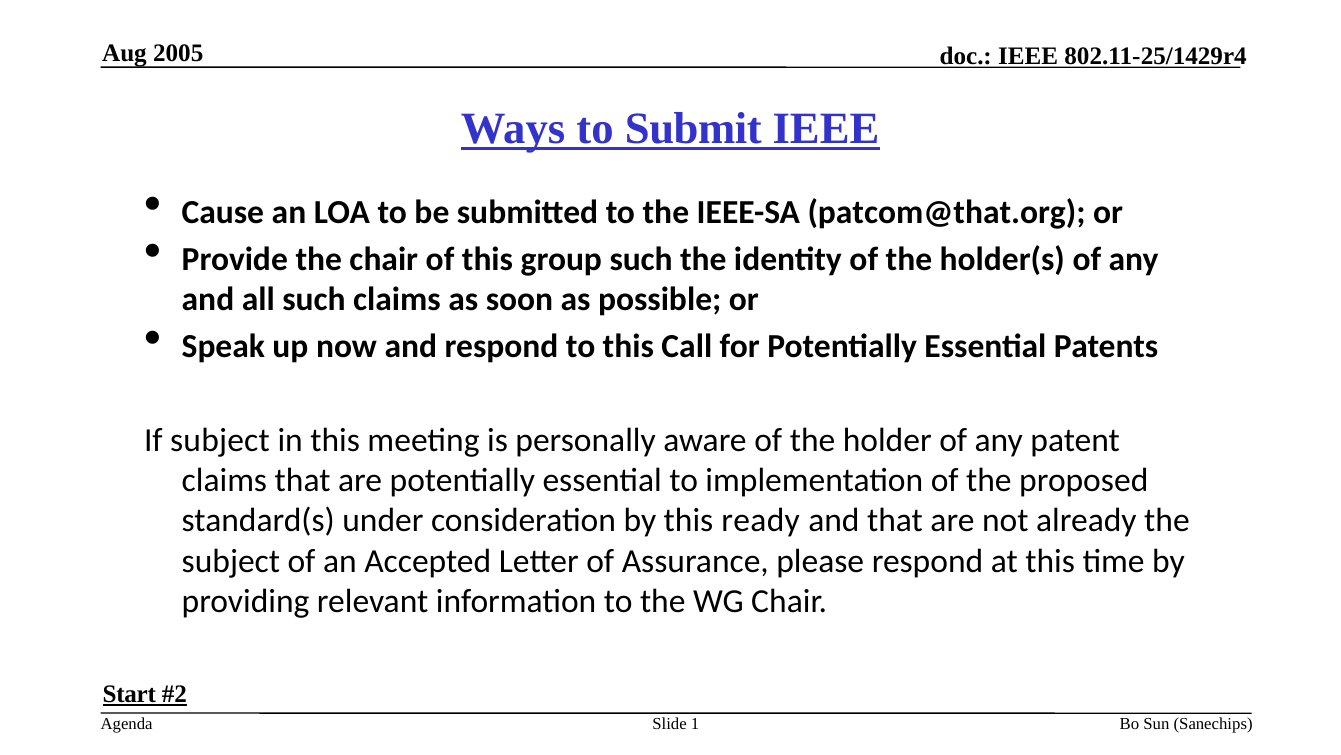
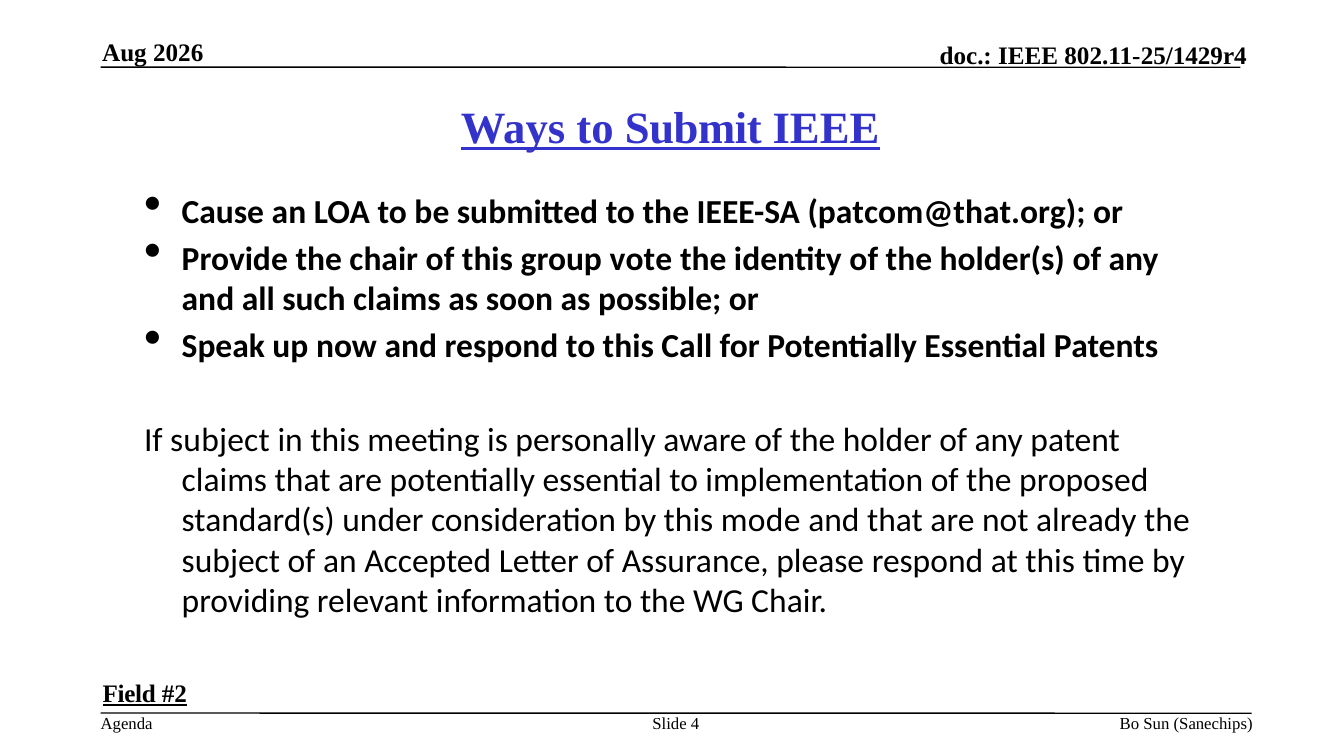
2005: 2005 -> 2026 (178, 53)
group such: such -> vote (641, 259)
ready: ready -> mode (761, 520)
Start: Start -> Field (129, 693)
1: 1 -> 4 (695, 723)
